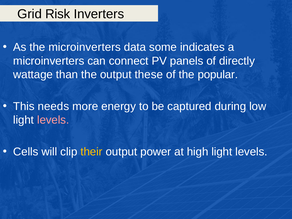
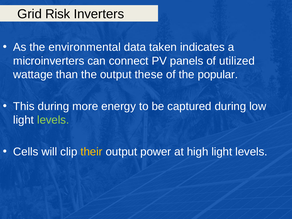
the microinverters: microinverters -> environmental (85, 47)
some: some -> taken (163, 47)
directly: directly -> utilized (237, 61)
This needs: needs -> during (53, 106)
levels colour: pink -> light green (53, 120)
